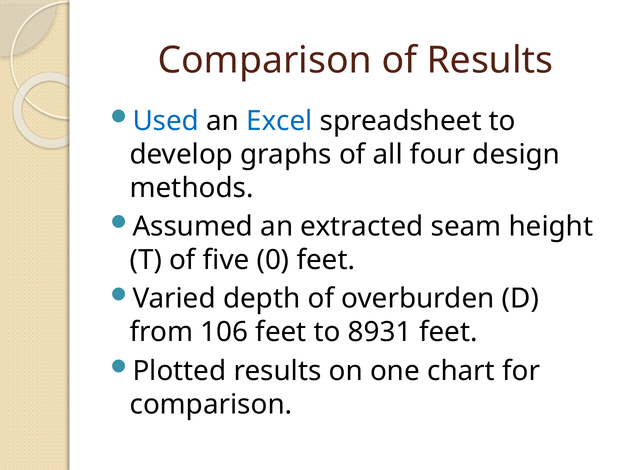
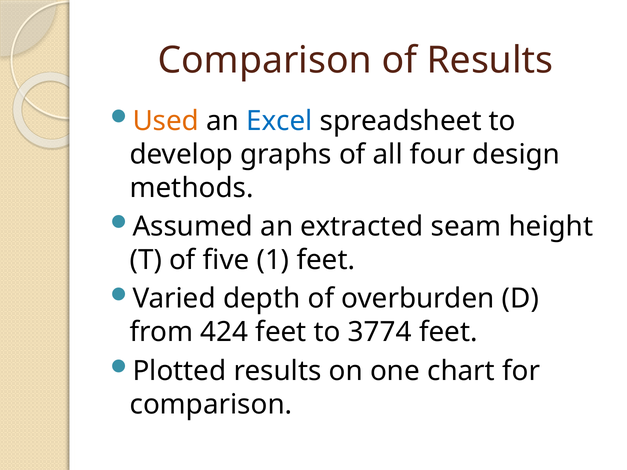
Used colour: blue -> orange (166, 121)
0: 0 -> 1 (273, 260)
106: 106 -> 424 (224, 332)
8931: 8931 -> 3774 (380, 332)
